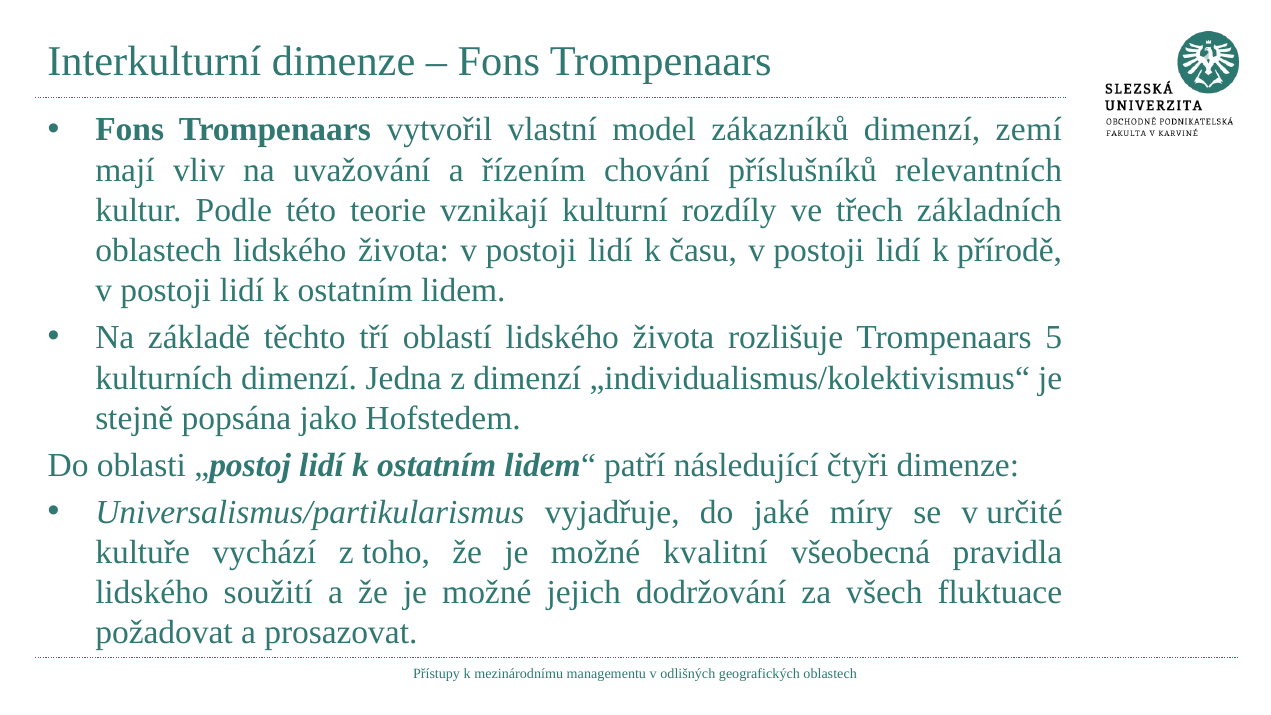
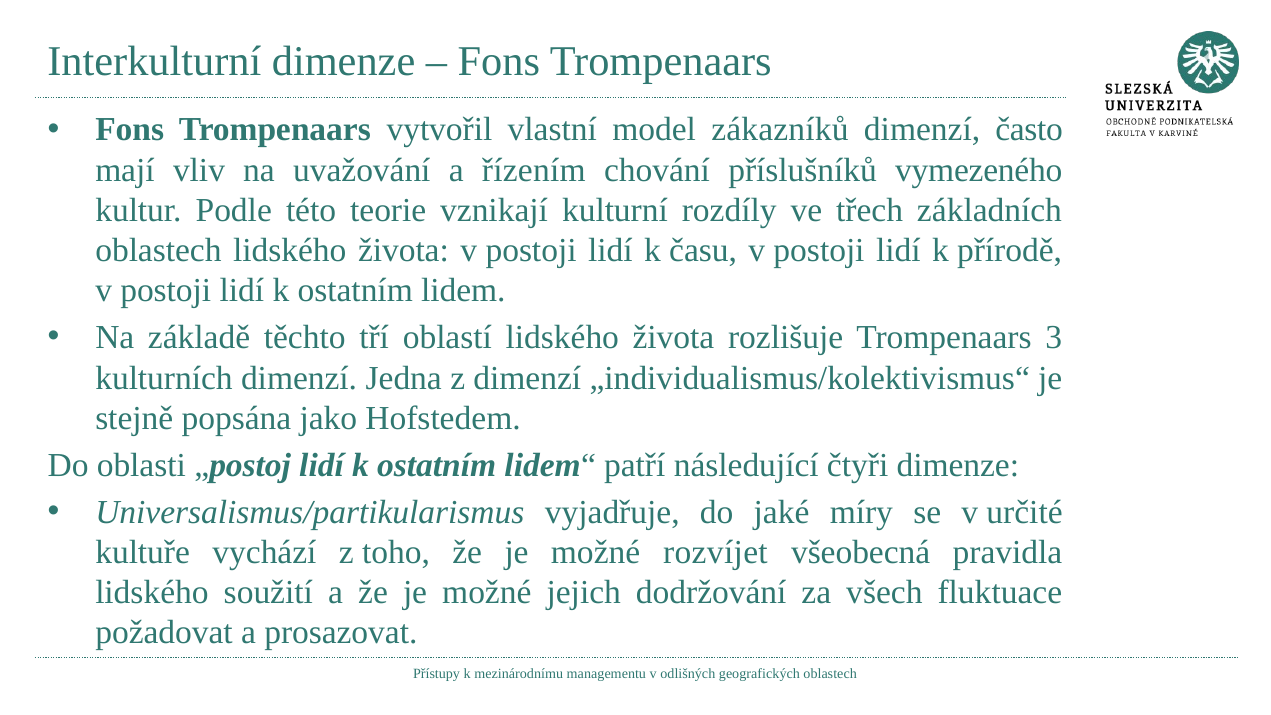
zemí: zemí -> často (1029, 130)
relevantních: relevantních -> vymezeného (979, 170)
5: 5 -> 3 (1054, 338)
kvalitní: kvalitní -> rozvíjet (715, 552)
